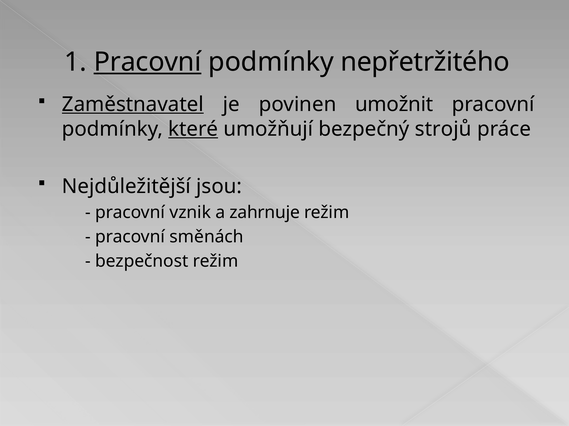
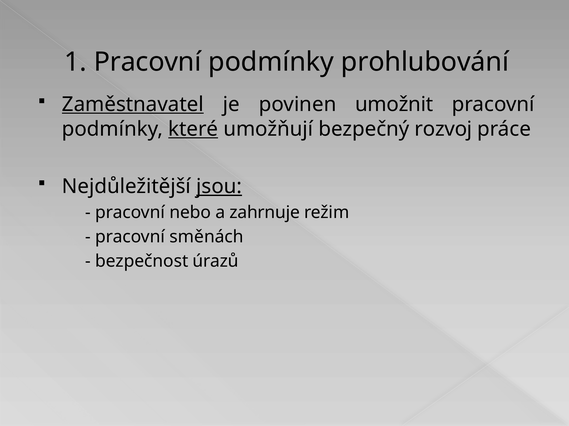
Pracovní underline: present -> none (148, 62)
nepřetržitého: nepřetržitého -> prohlubování (425, 62)
strojů: strojů -> rozvoj (443, 129)
jsou underline: none -> present (219, 187)
vznik: vznik -> nebo (190, 213)
bezpečnost režim: režim -> úrazů (216, 261)
